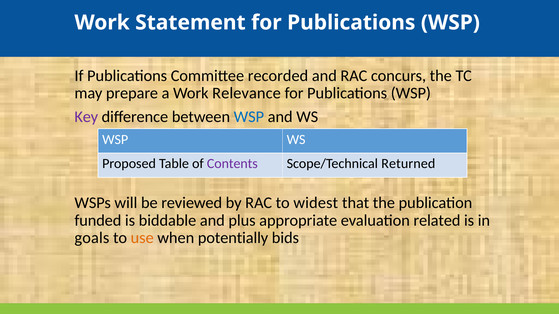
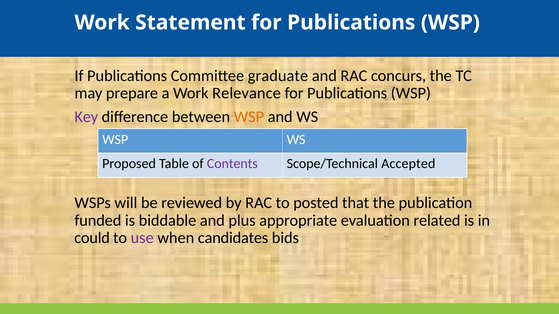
recorded: recorded -> graduate (278, 76)
WSP colour: blue -> orange (249, 117)
Returned: Returned -> Accepted (408, 164)
widest: widest -> posted (316, 203)
goals: goals -> could (92, 238)
use colour: orange -> purple (142, 238)
potentially: potentially -> candidates (233, 238)
